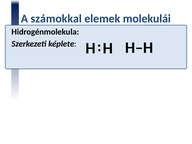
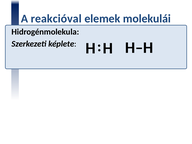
számokkal: számokkal -> reakcióval (56, 19)
